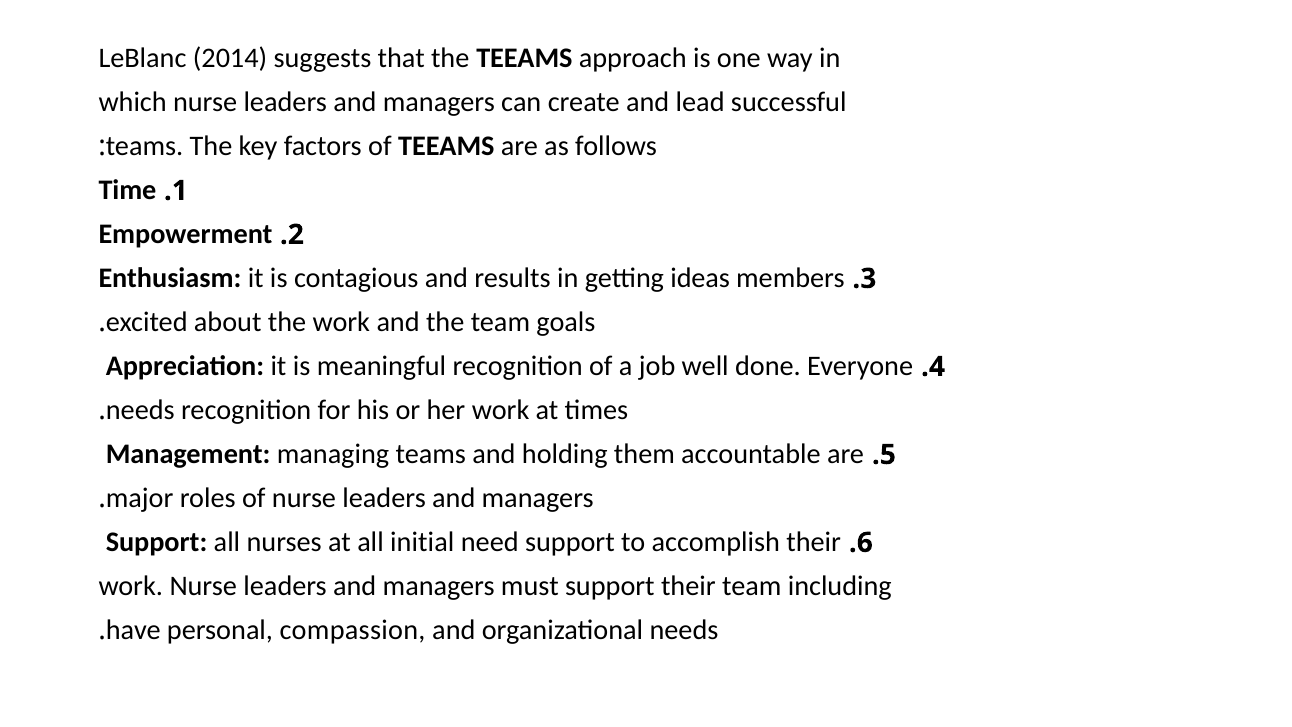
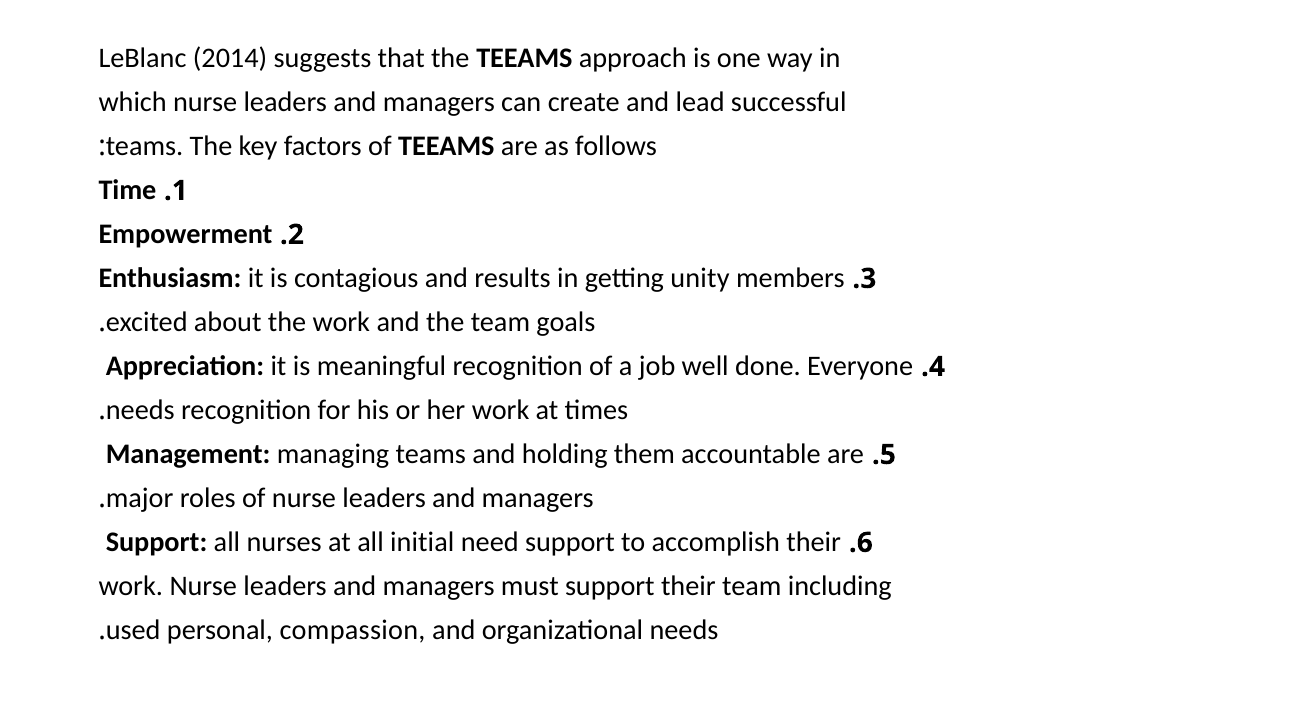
ideas: ideas -> unity (700, 279)
have: have -> used (133, 630)
